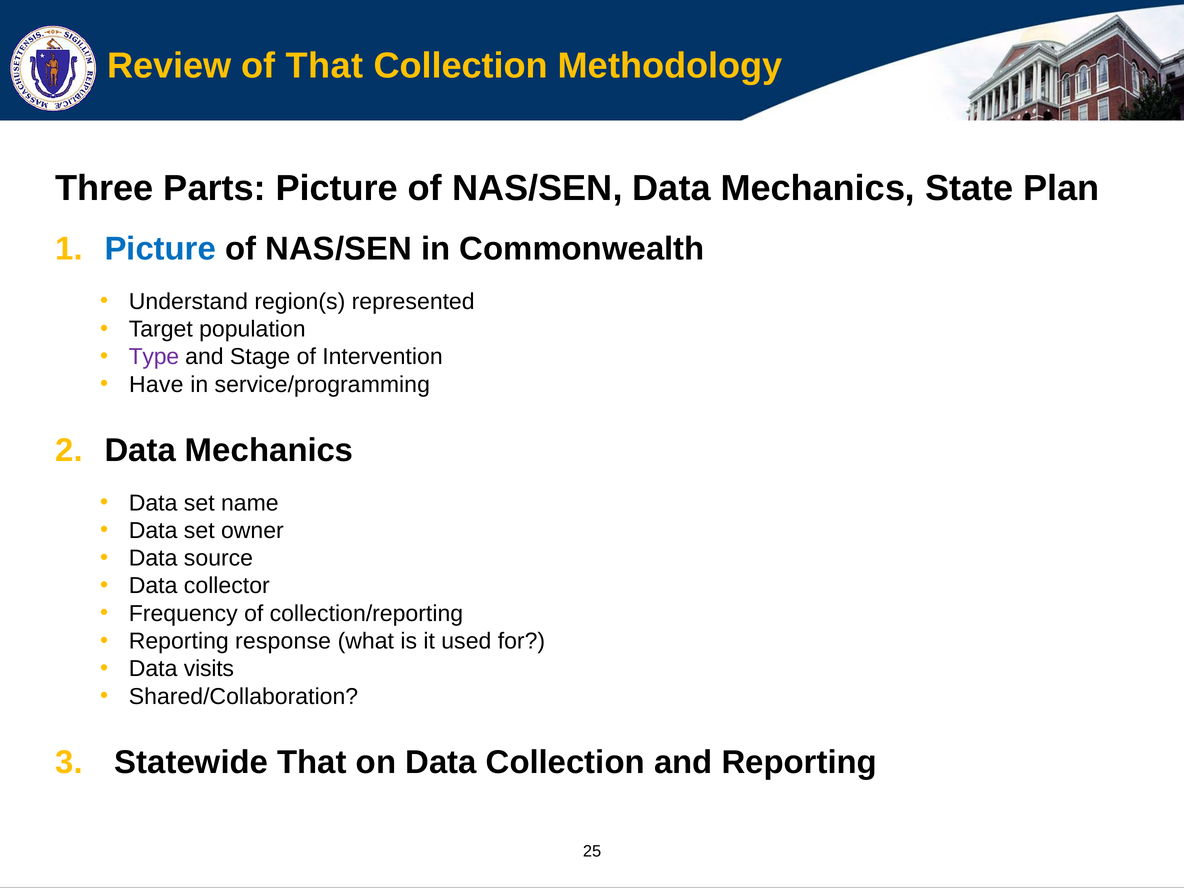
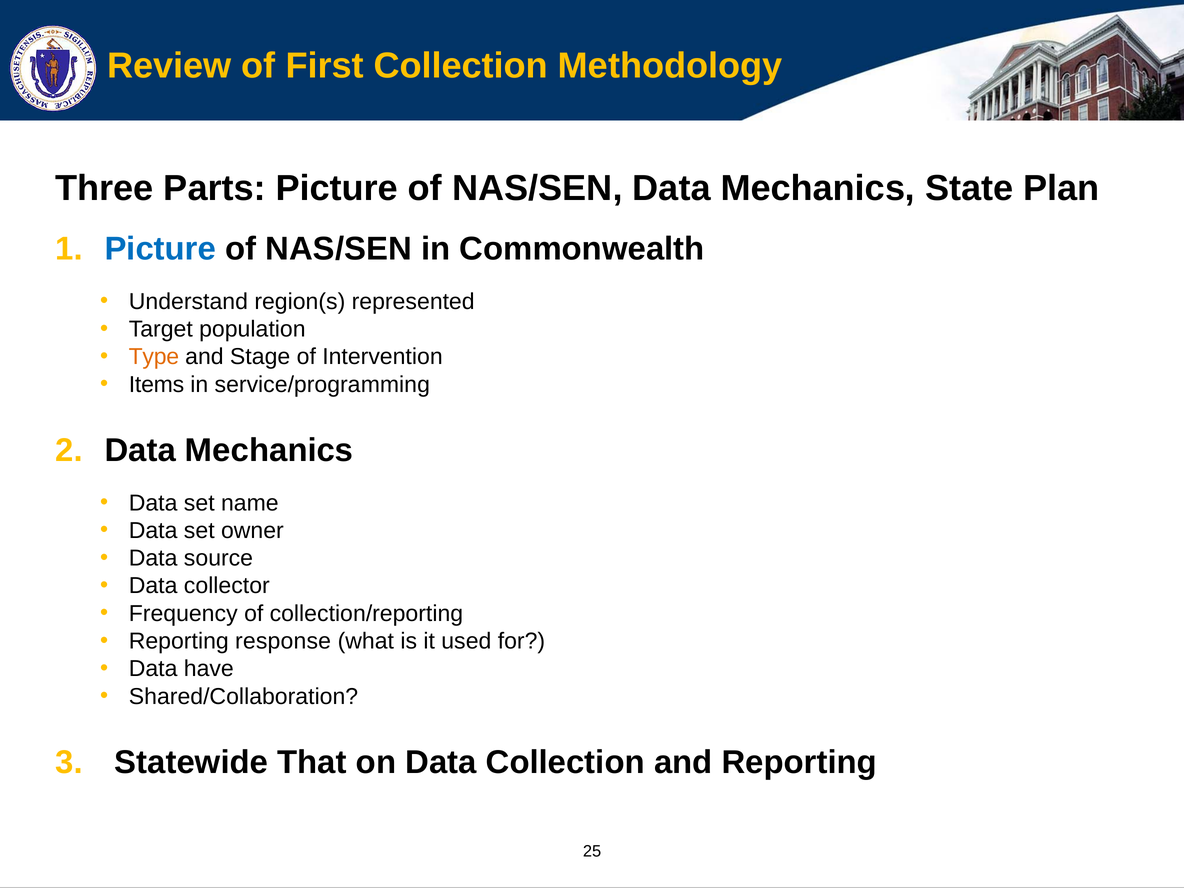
of That: That -> First (325, 66)
Type colour: purple -> orange (154, 357)
Have: Have -> Items (157, 385)
visits: visits -> have (209, 669)
